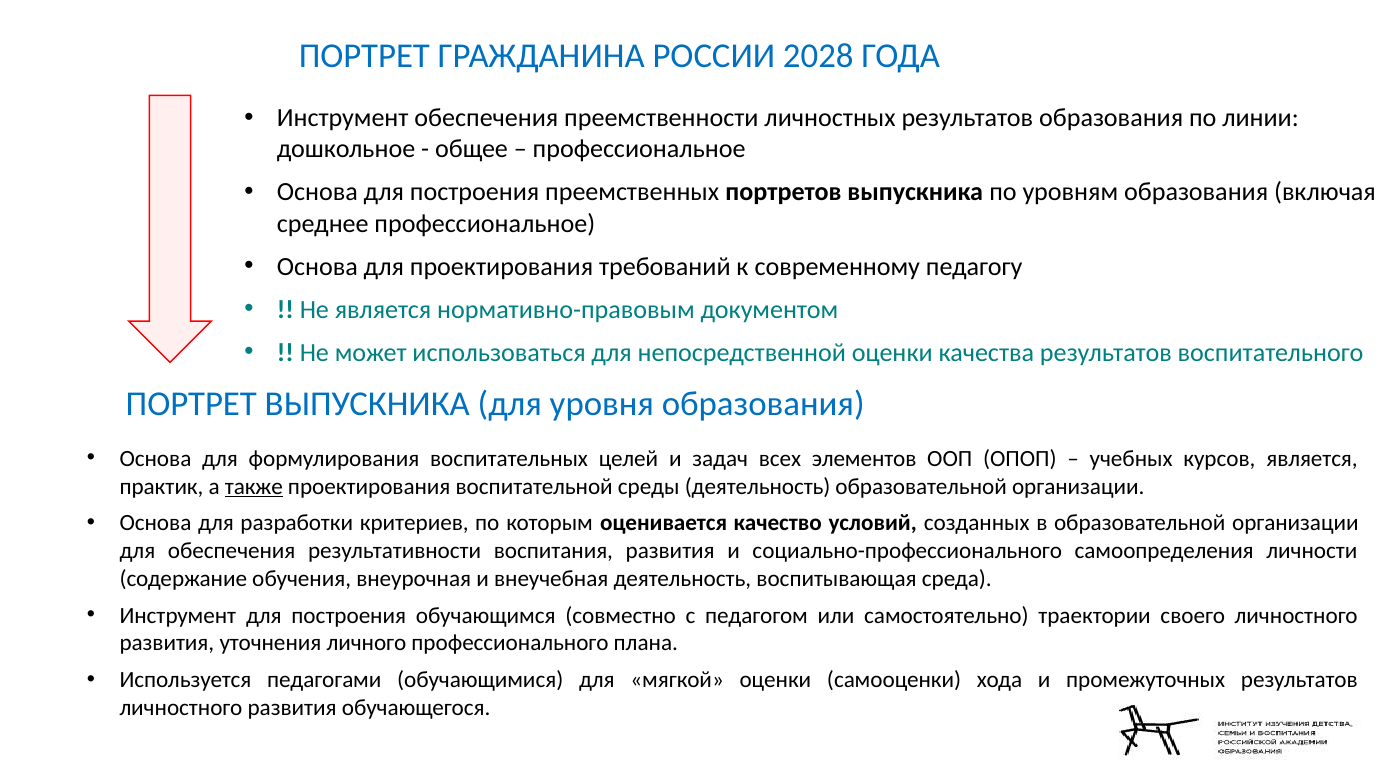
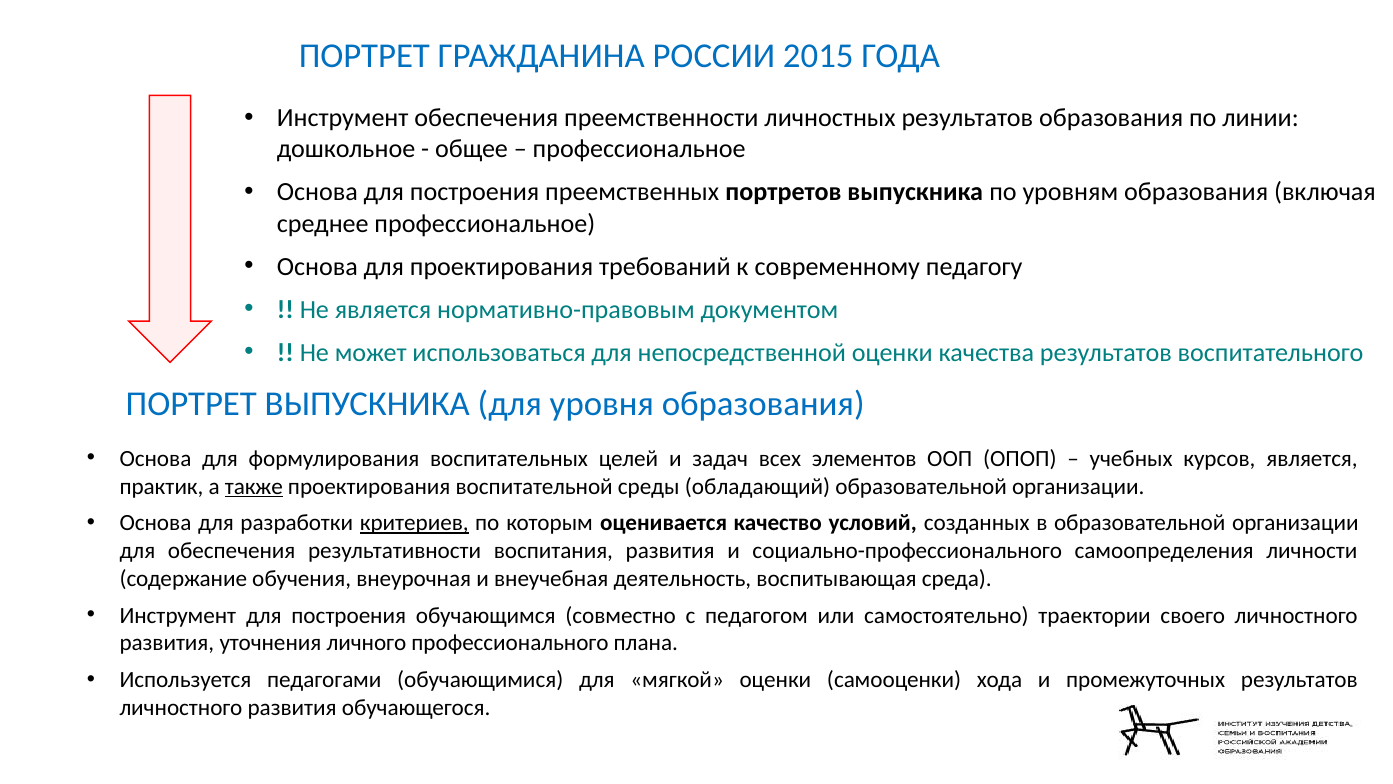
2028: 2028 -> 2015 (818, 56)
среды деятельность: деятельность -> обладающий (758, 486)
критериев underline: none -> present (414, 523)
